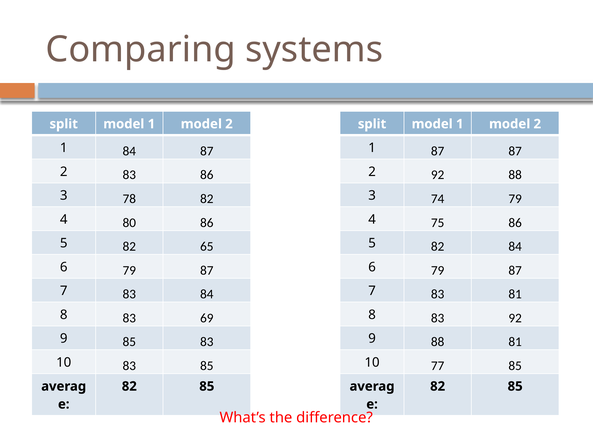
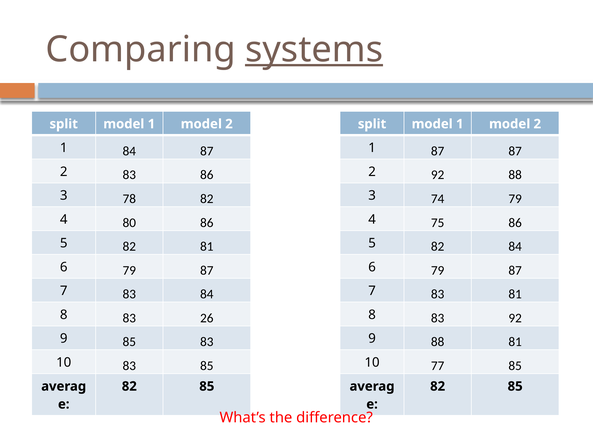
systems underline: none -> present (314, 49)
82 65: 65 -> 81 (207, 246)
69: 69 -> 26 (207, 318)
